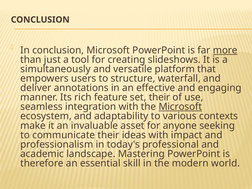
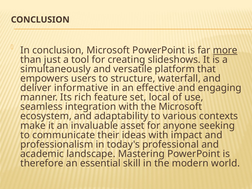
annotations: annotations -> informative (81, 88)
set their: their -> local (159, 97)
Microsoft underline: present -> none (180, 107)
